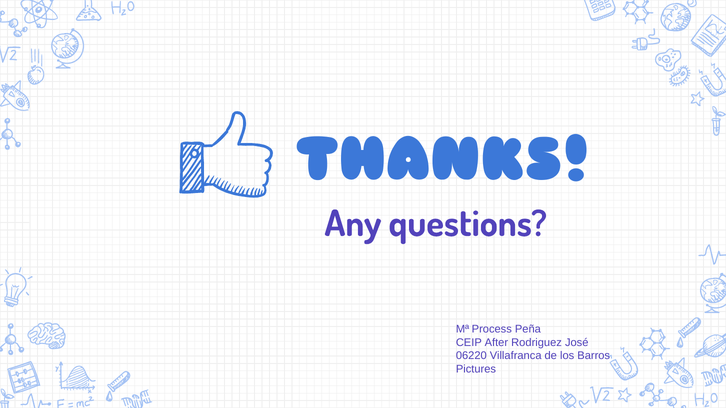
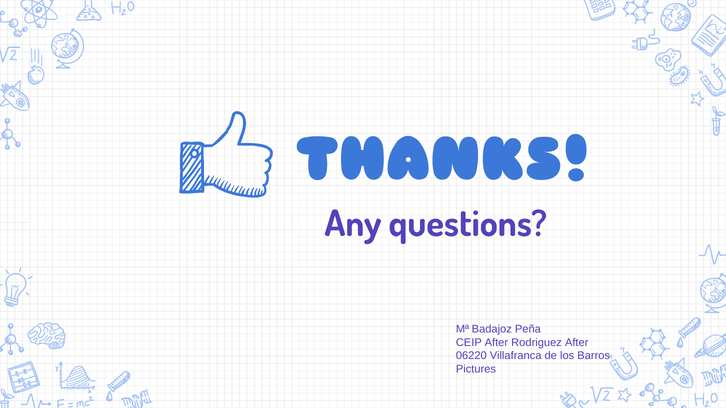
Process: Process -> Badajoz (492, 330)
Rodriguez José: José -> After (577, 343)
